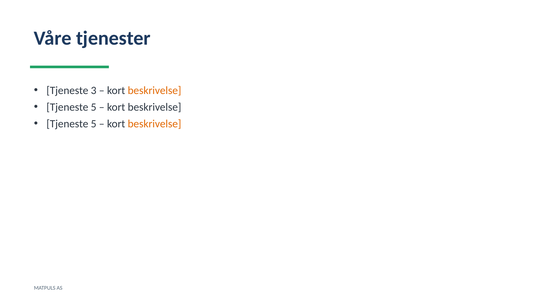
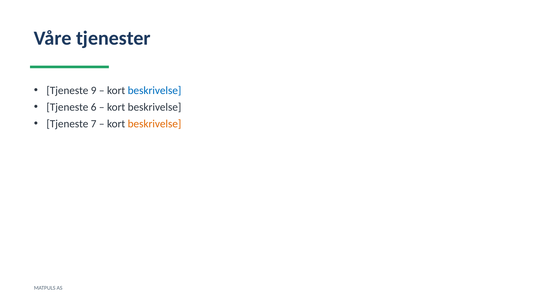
3: 3 -> 9 (94, 90)
beskrivelse colour: orange -> blue (155, 90)
5: 5 -> 6 (94, 107)
5: 5 -> 7 (94, 124)
